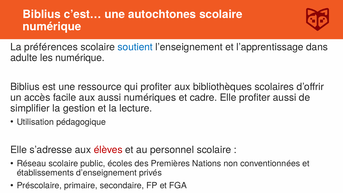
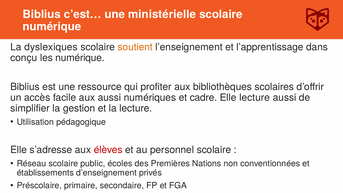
autochtones: autochtones -> ministérielle (162, 14)
préférences: préférences -> dyslexiques (51, 47)
soutient colour: blue -> orange (135, 47)
adulte: adulte -> conçu (24, 58)
Elle profiter: profiter -> lecture (255, 97)
